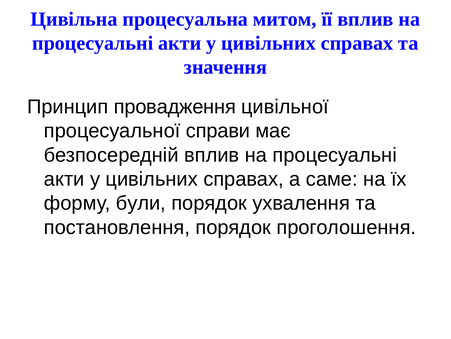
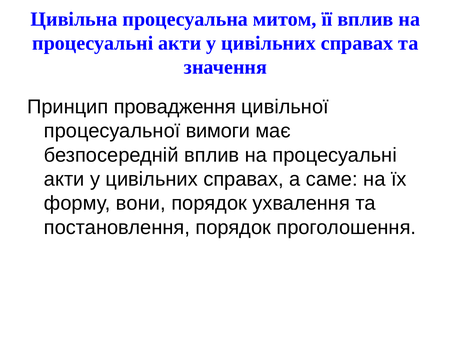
справи: справи -> вимоги (218, 131)
були: були -> вони (141, 203)
